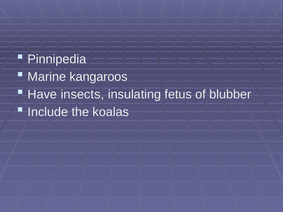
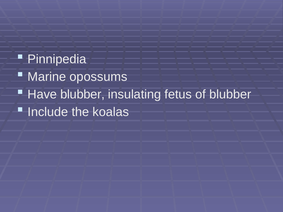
kangaroos: kangaroos -> opossums (98, 77)
Have insects: insects -> blubber (82, 95)
